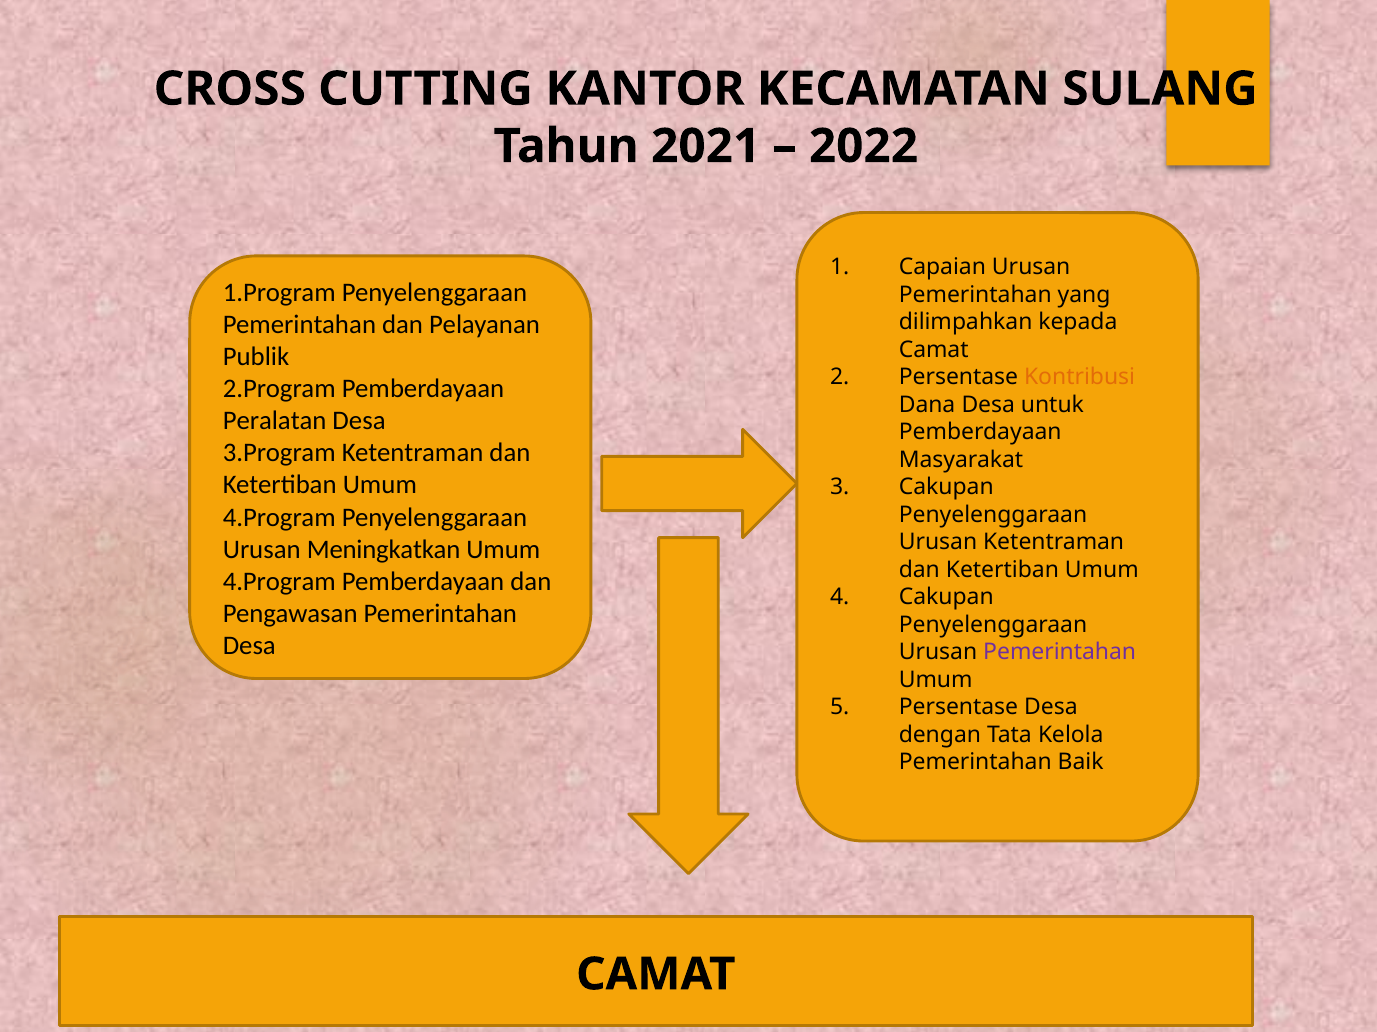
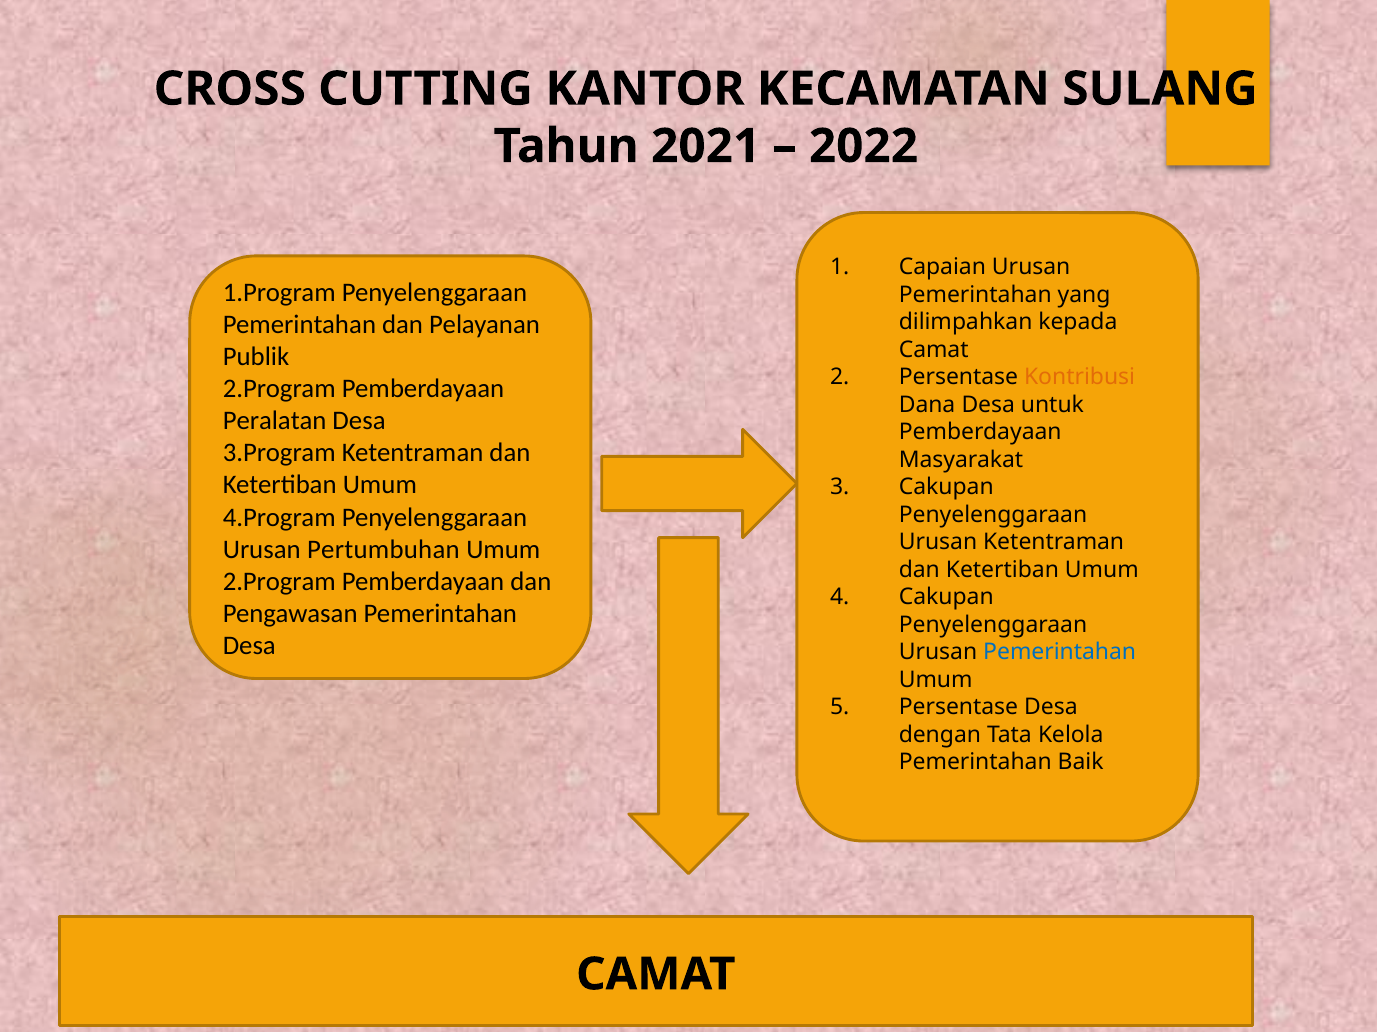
Meningkatkan: Meningkatkan -> Pertumbuhan (383, 550)
4.Program: 4.Program -> 2.Program (279, 582)
Pemerintahan colour: purple -> blue (1060, 653)
